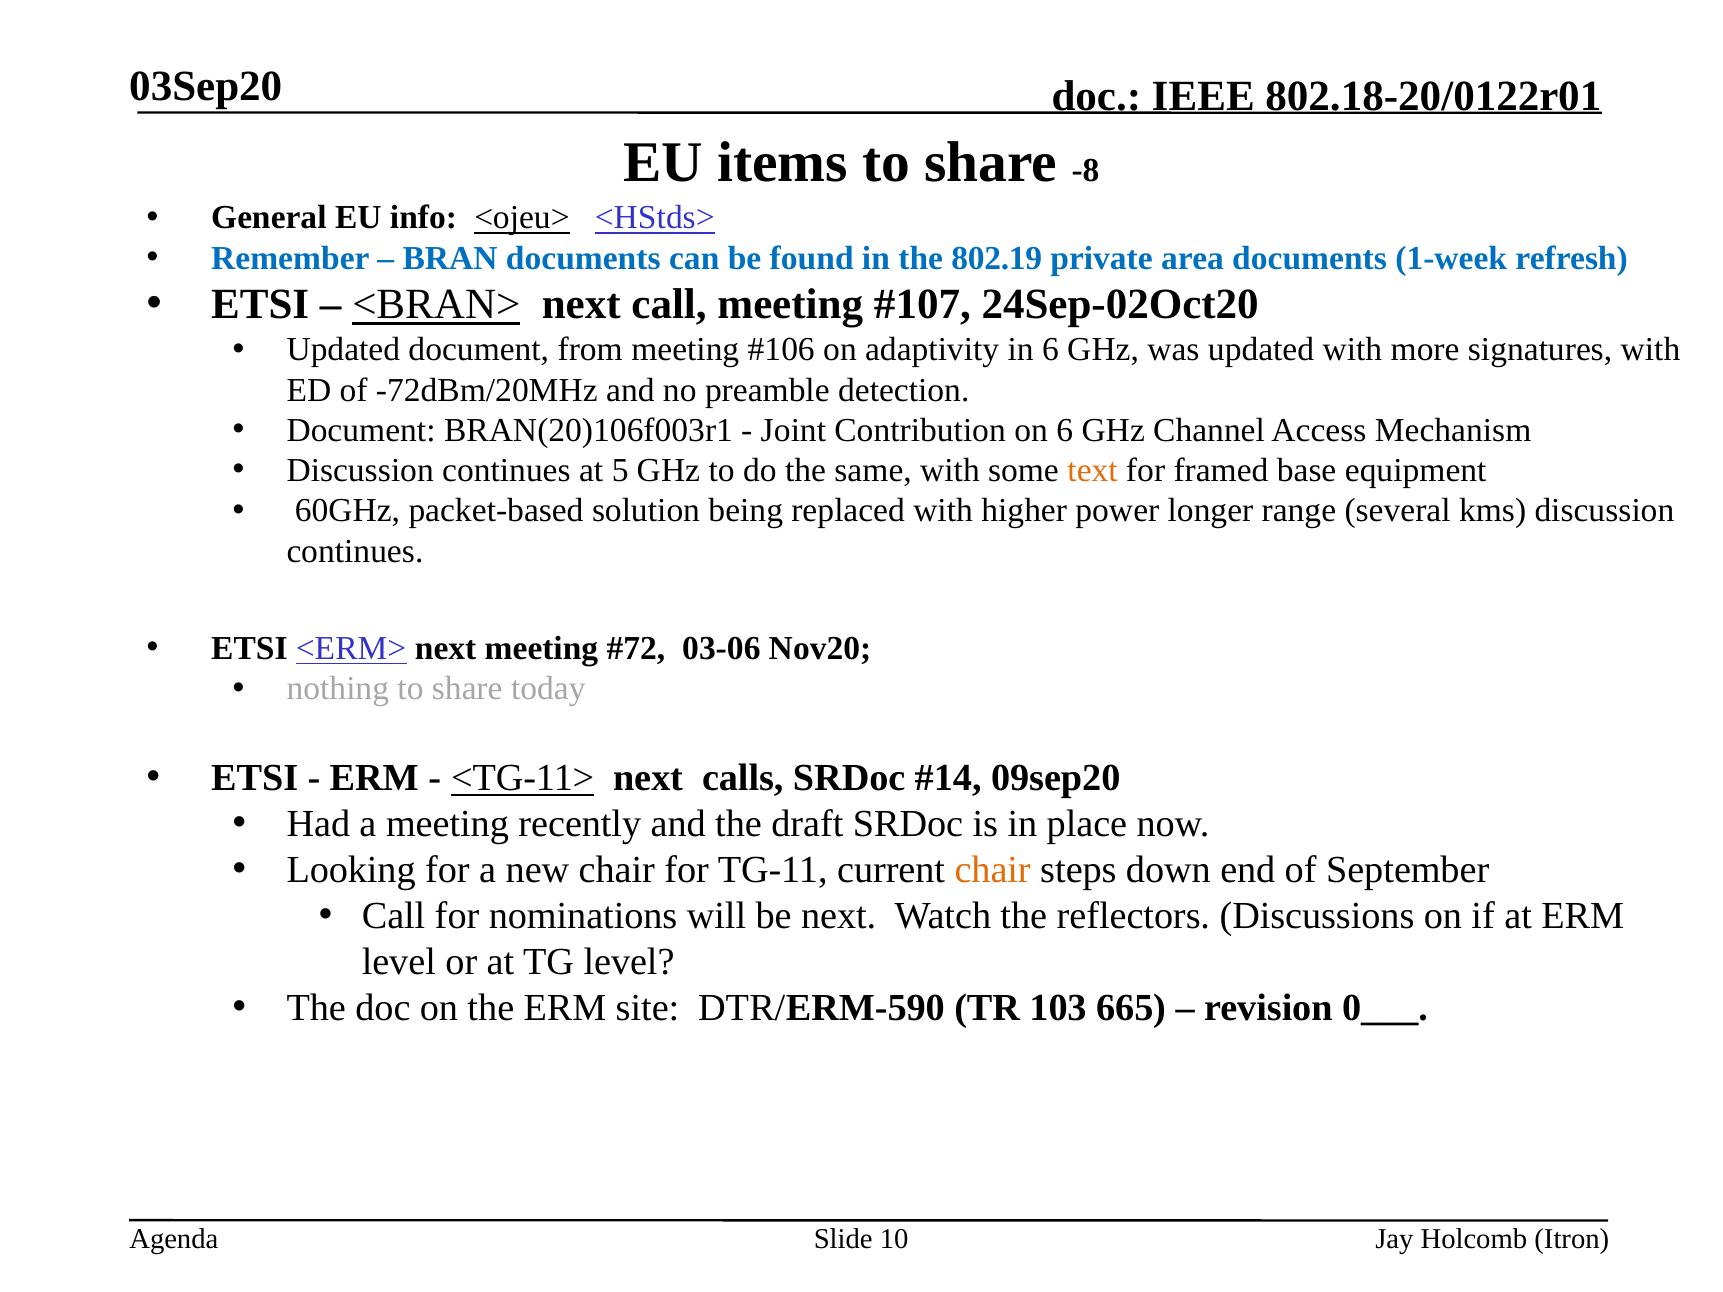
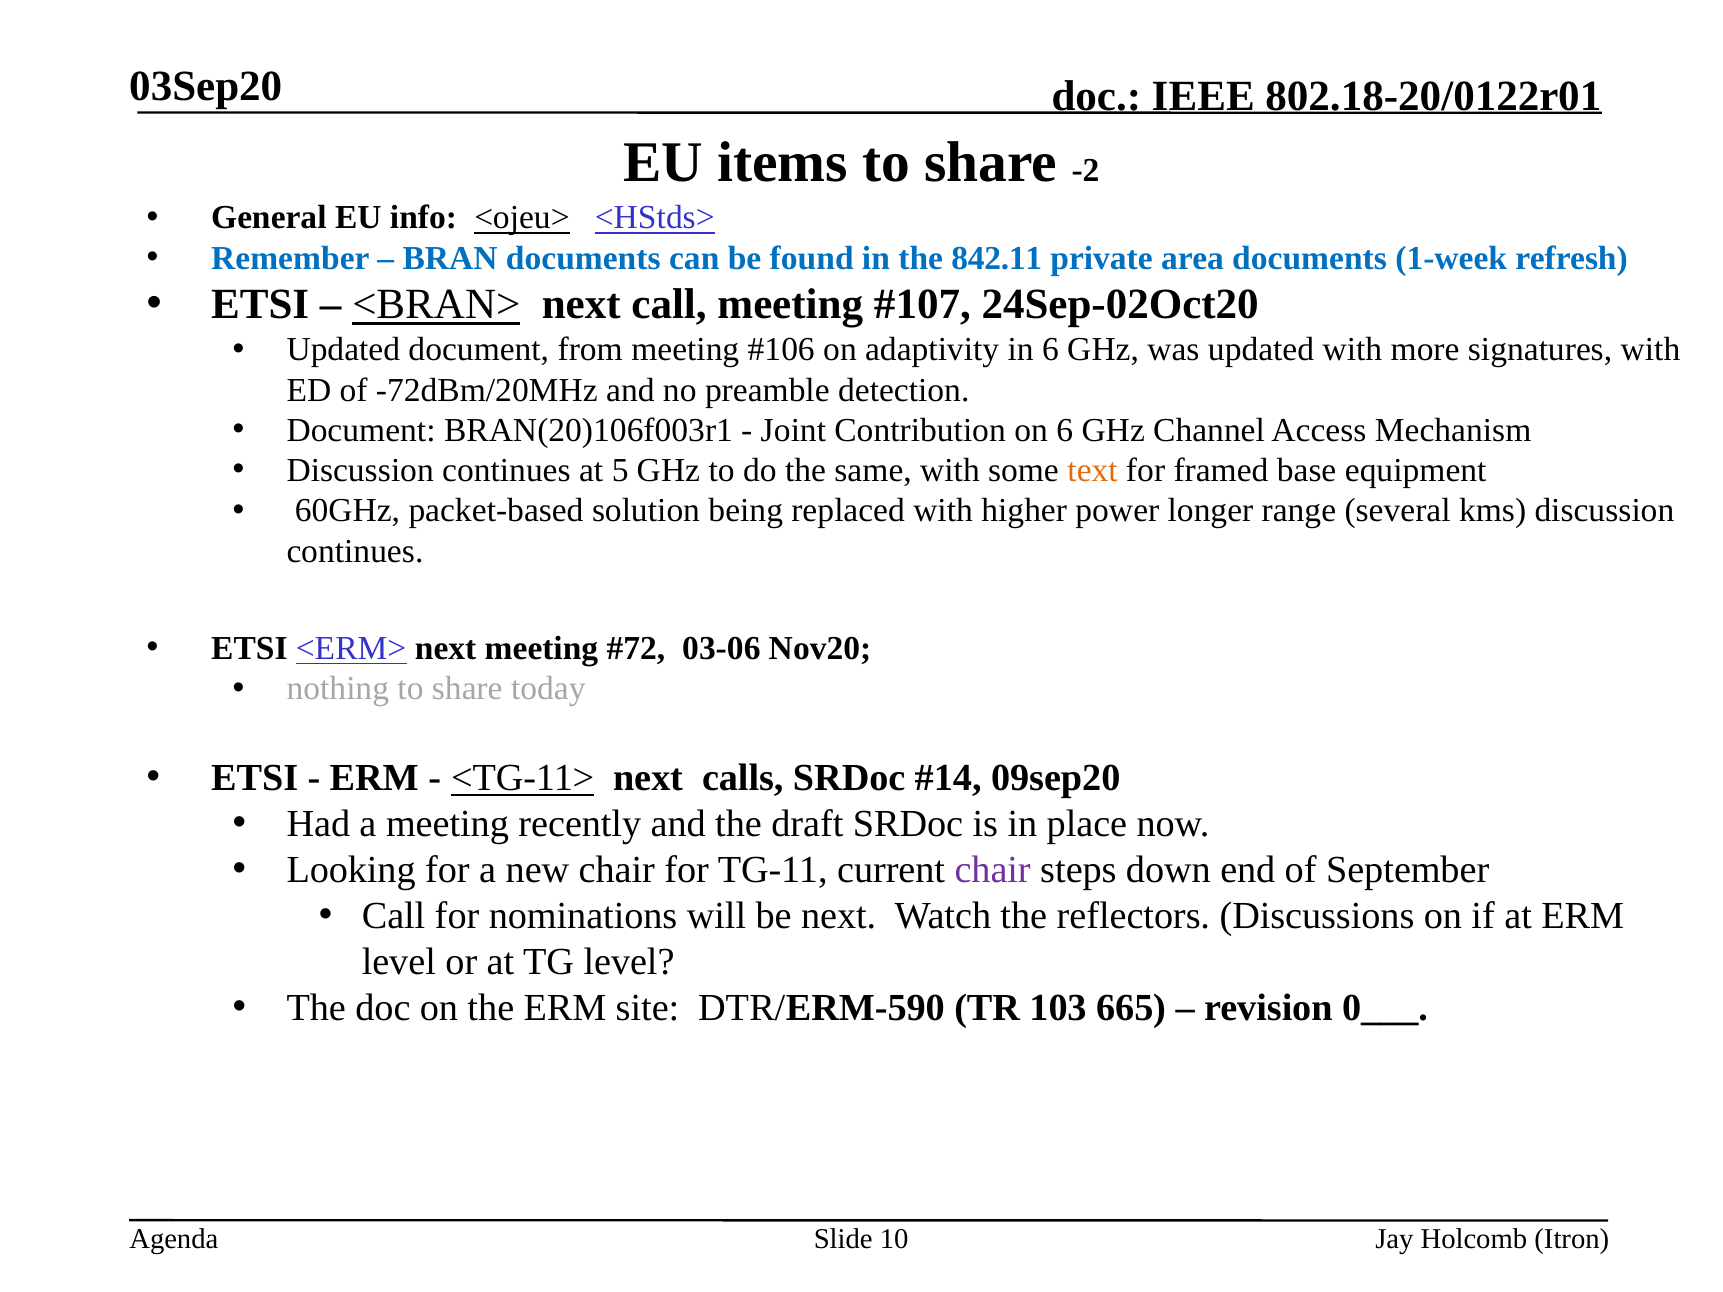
-8: -8 -> -2 (1086, 170)
802.19: 802.19 -> 842.11 (997, 258)
chair colour: orange -> purple (993, 870)
